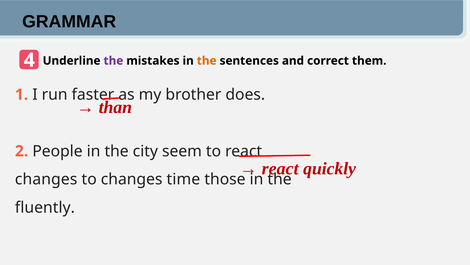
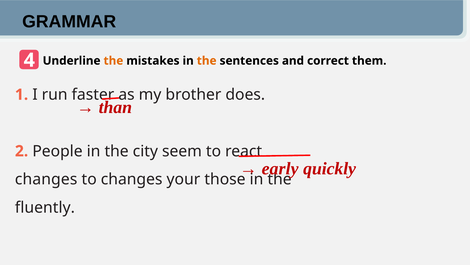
the colour: purple -> orange (113, 61)
react: react -> early (280, 168)
time: time -> your (183, 179)
